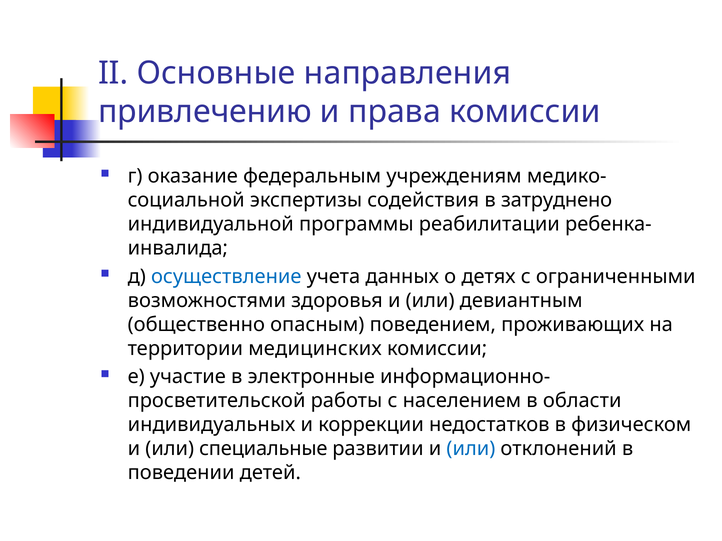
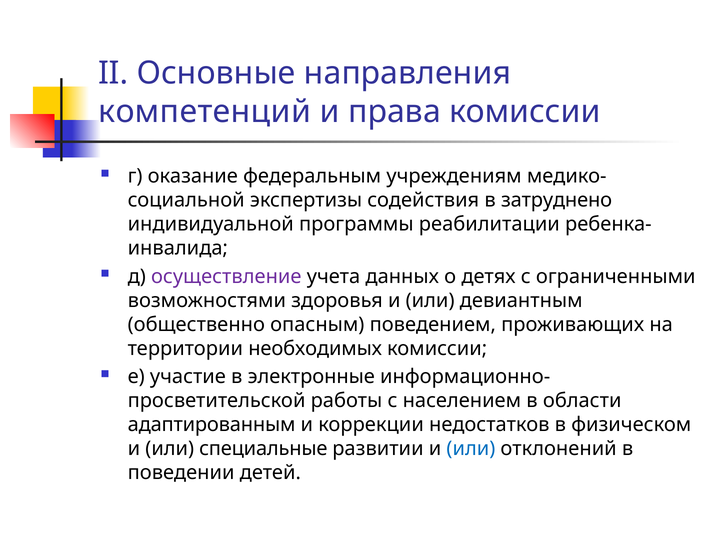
привлечению: привлечению -> компетенций (205, 112)
осуществление colour: blue -> purple (226, 277)
медицинских: медицинских -> необходимых (315, 349)
индивидуальных: индивидуальных -> адаптированным (212, 425)
